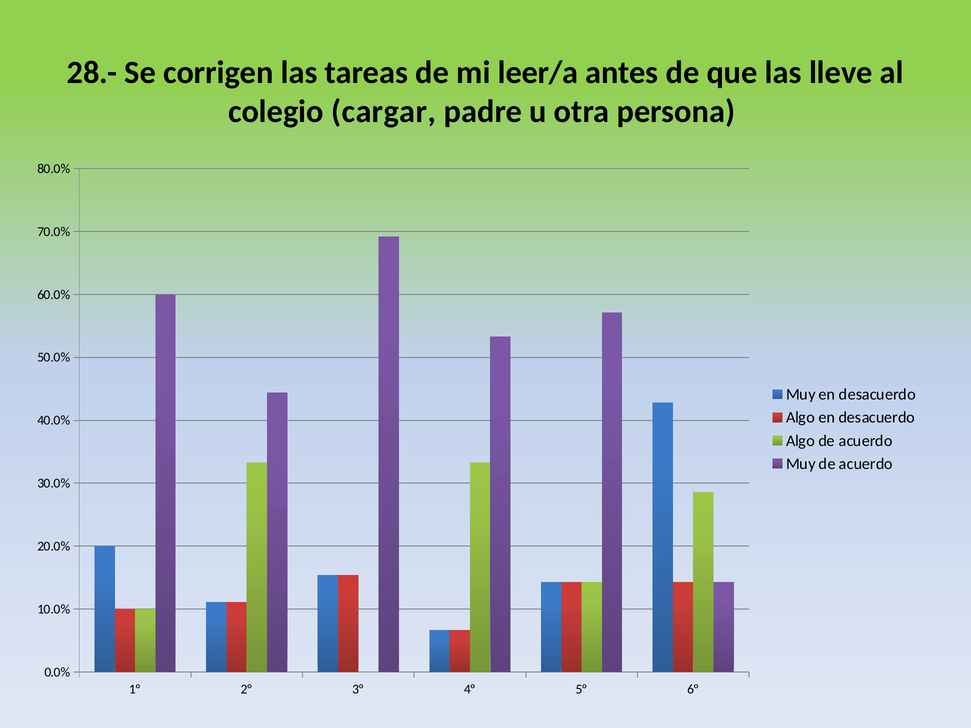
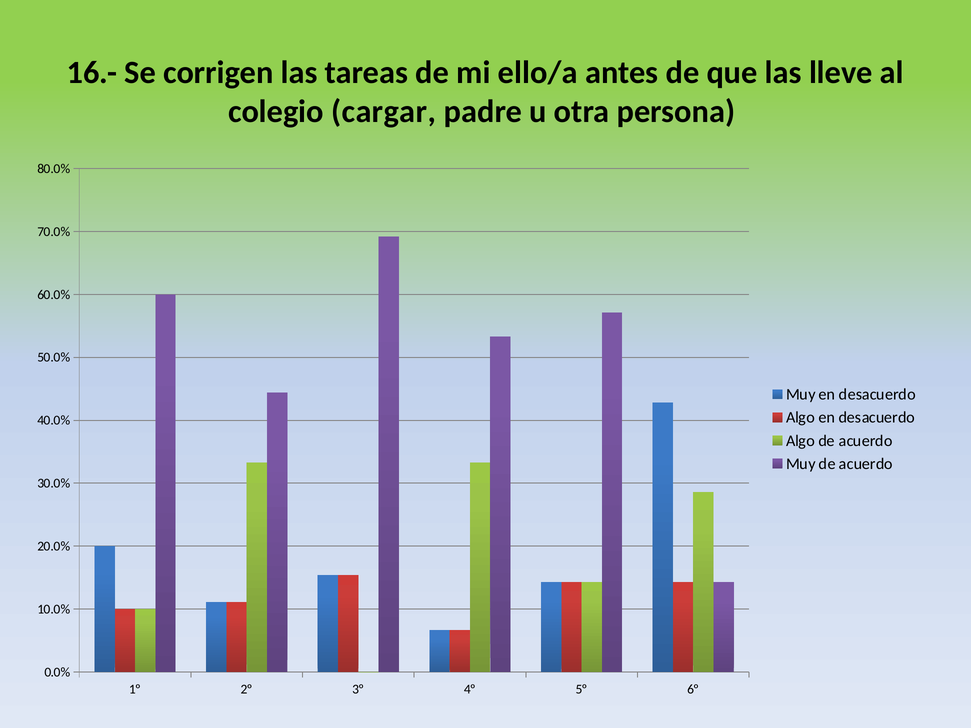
28.-: 28.- -> 16.- (92, 73)
leer/a: leer/a -> ello/a (538, 73)
